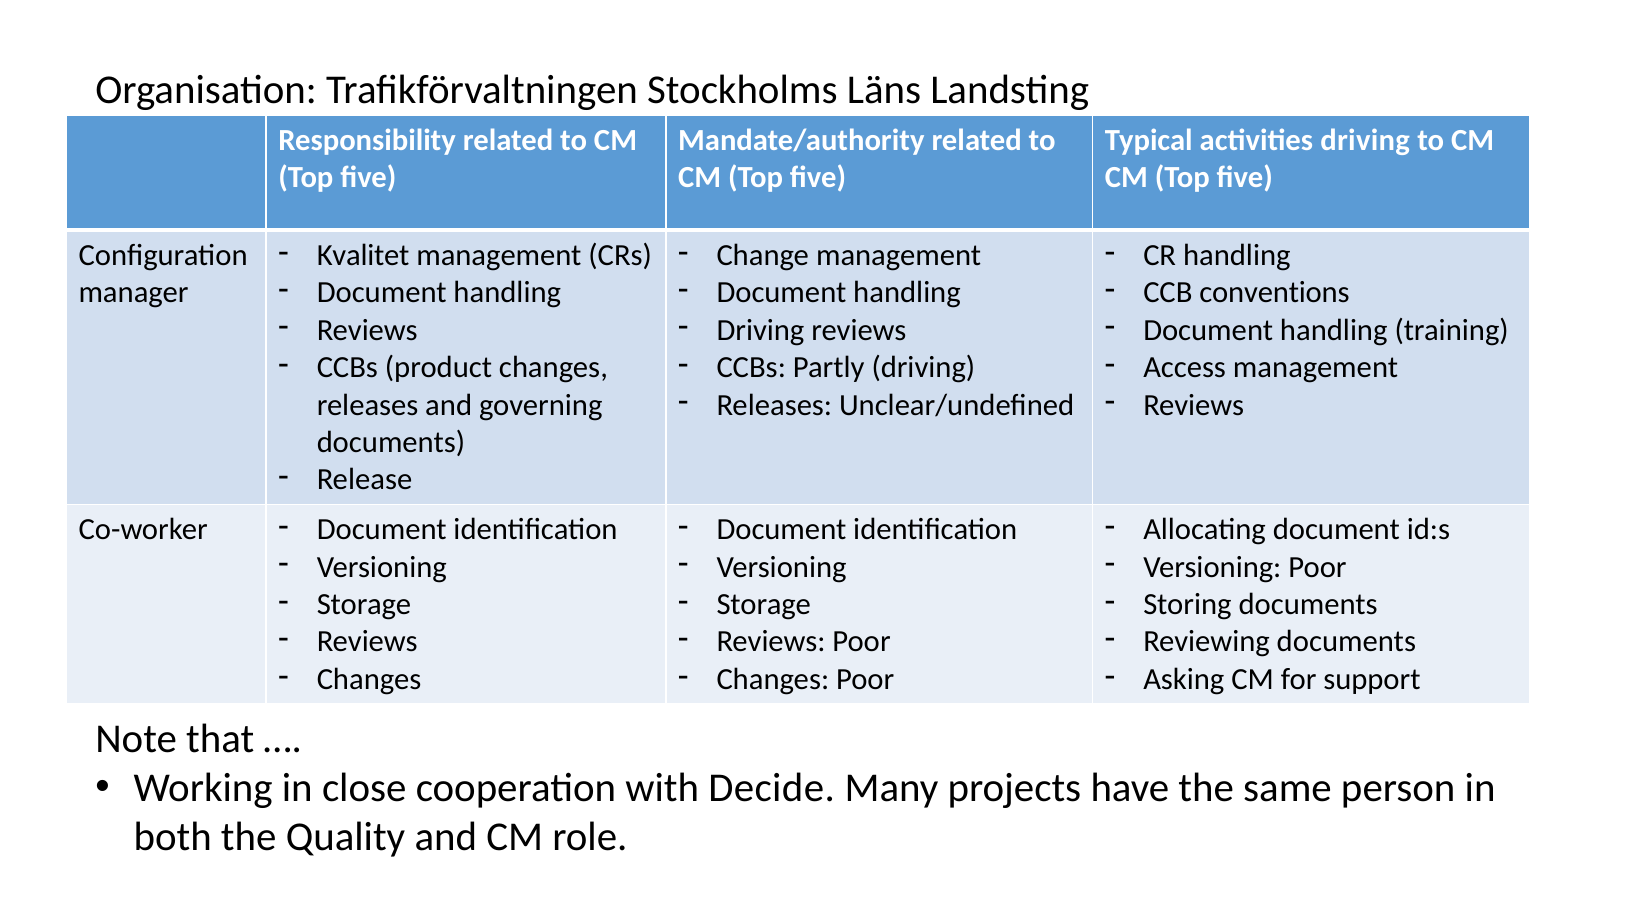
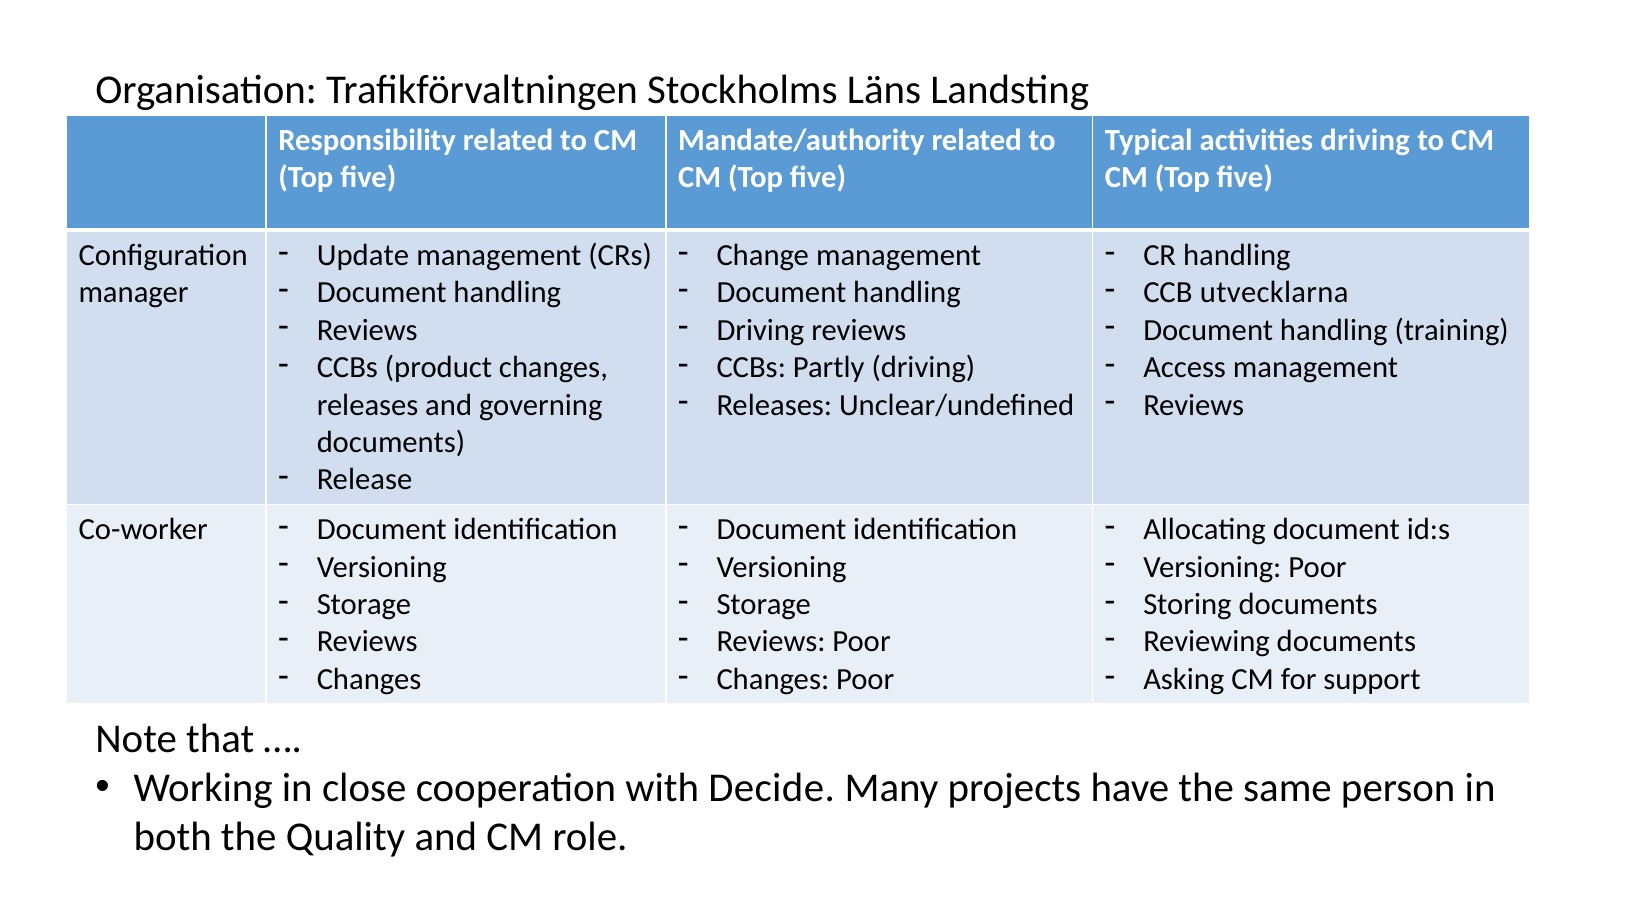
Kvalitet: Kvalitet -> Update (363, 255)
conventions: conventions -> utvecklarna (1274, 293)
